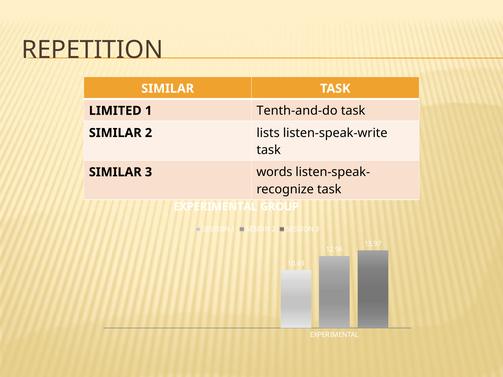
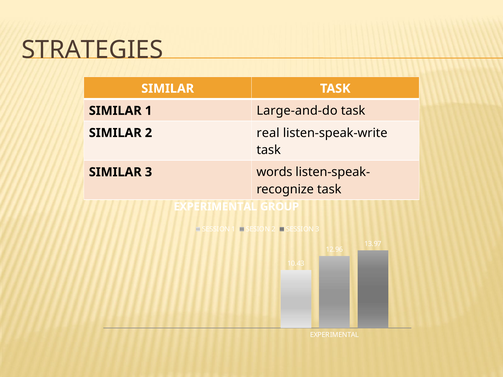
REPETITION: REPETITION -> STRATEGIES (92, 50)
LIMITED: LIMITED -> SIMILAR (115, 111)
Tenth-and-do: Tenth-and-do -> Large-and-do (297, 111)
lists: lists -> real (268, 133)
